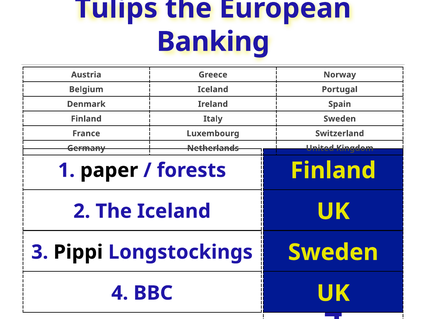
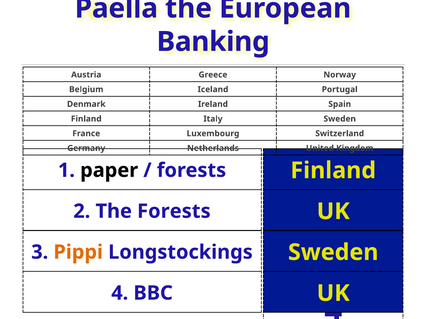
Tulips: Tulips -> Paella (116, 8)
The Iceland: Iceland -> Forests (174, 212)
Pippi colour: black -> orange (78, 253)
